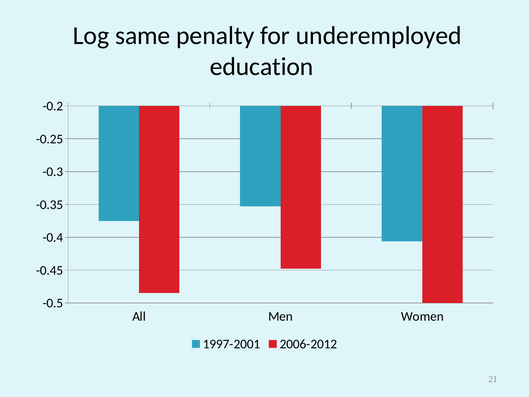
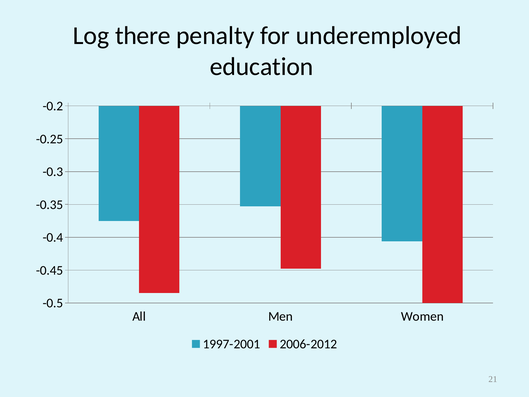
same: same -> there (143, 36)
